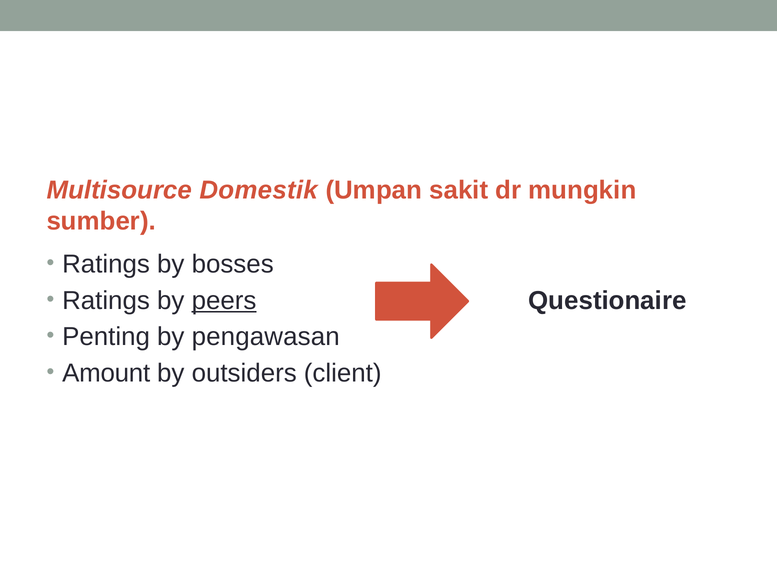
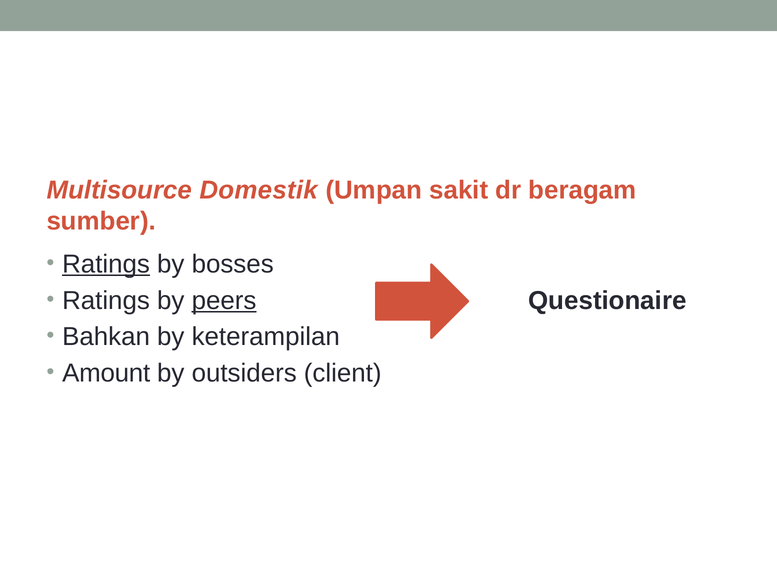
mungkin: mungkin -> beragam (582, 190)
Ratings underline: none -> present (106, 264)
Penting: Penting -> Bahkan (106, 337)
pengawasan: pengawasan -> keterampilan (266, 337)
